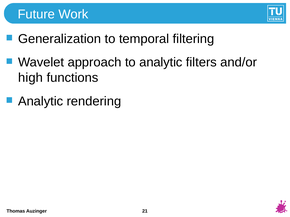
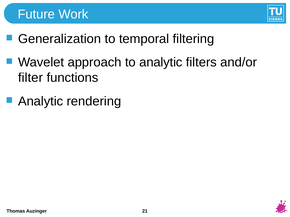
high: high -> filter (31, 78)
